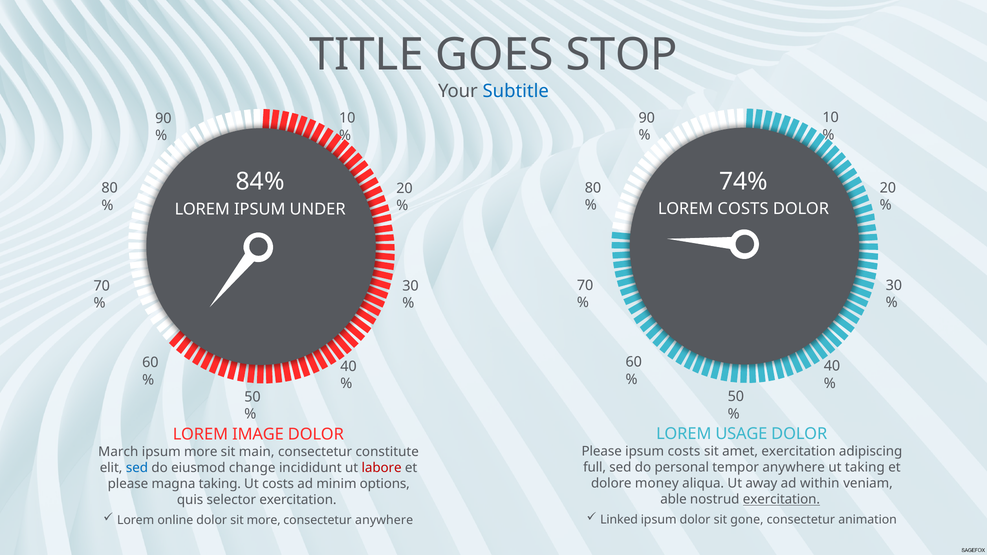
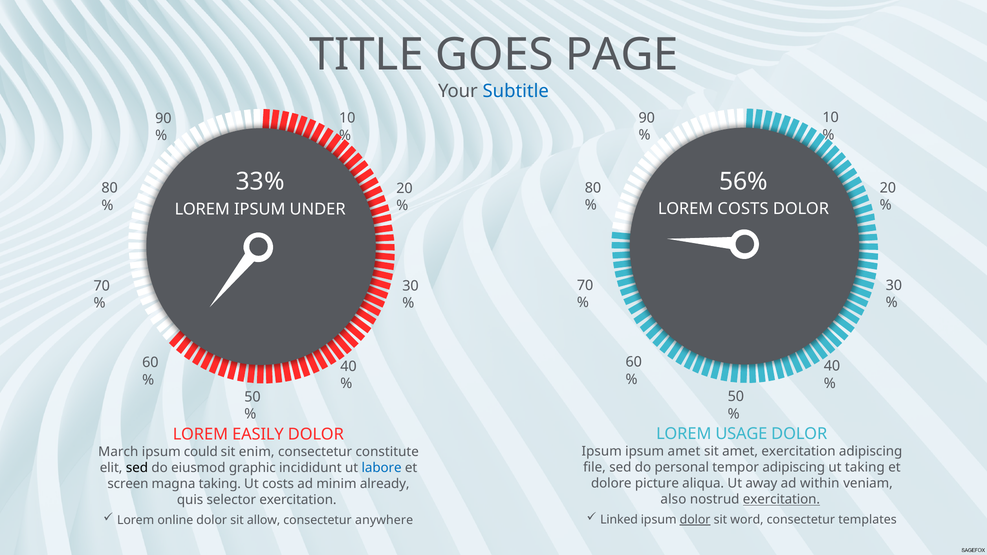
STOP: STOP -> PAGE (622, 55)
74%: 74% -> 56% (744, 181)
84%: 84% -> 33% (260, 182)
IMAGE: IMAGE -> EASILY (258, 434)
Please: Please -> Ipsum (602, 452)
ipsum costs: costs -> amet (684, 452)
ipsum more: more -> could (201, 452)
main: main -> enim (257, 452)
full: full -> file (594, 468)
tempor anywhere: anywhere -> adipiscing (794, 468)
sed colour: blue -> black (137, 468)
change: change -> graphic (252, 468)
labore colour: red -> blue (382, 468)
money: money -> picture (657, 484)
please: please -> screen (128, 484)
options: options -> already (385, 484)
able: able -> also (673, 500)
dolor underline: none -> present (695, 520)
gone: gone -> word (747, 520)
animation: animation -> templates (867, 520)
sit more: more -> allow (264, 520)
